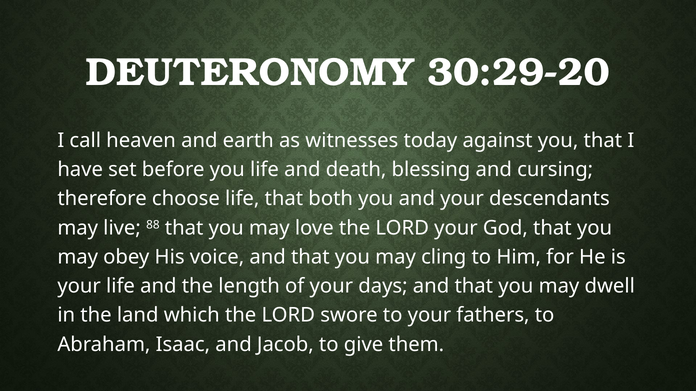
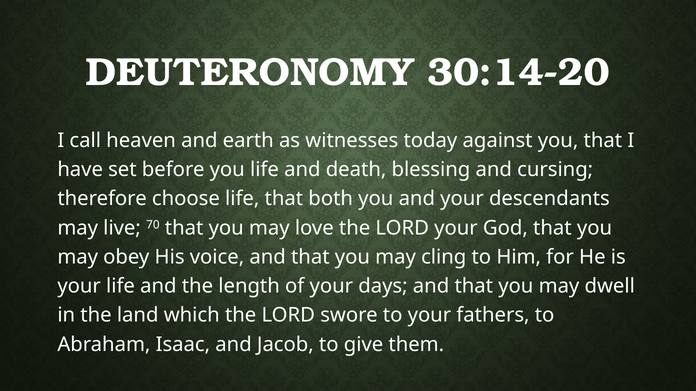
30:29-20: 30:29-20 -> 30:14-20 (518, 72)
88: 88 -> 70 (153, 225)
